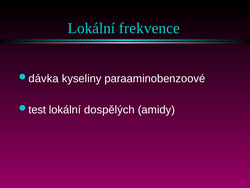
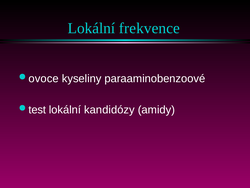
dávka: dávka -> ovoce (44, 78)
dospělých: dospělých -> kandidózy (109, 110)
